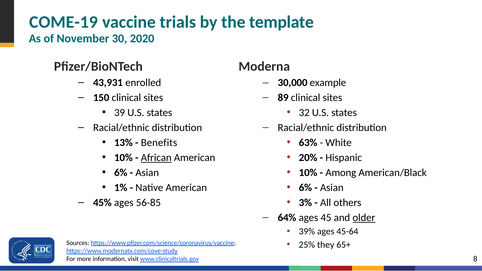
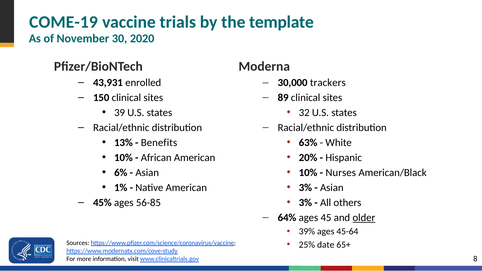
example: example -> trackers (328, 83)
African underline: present -> none (156, 158)
Among: Among -> Nurses (341, 173)
6%: 6% -> 3% (305, 188)
they: they -> date (326, 245)
